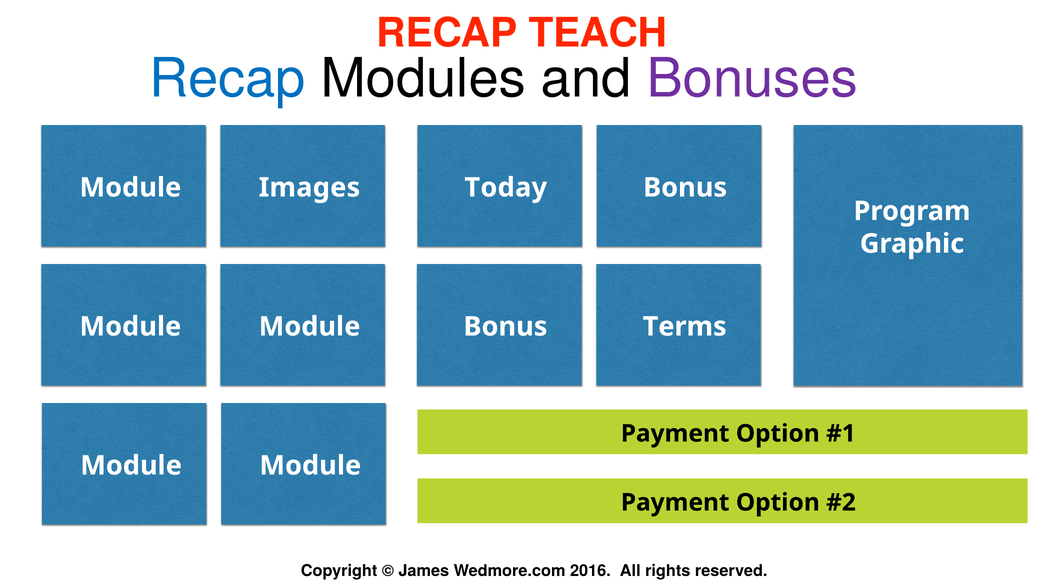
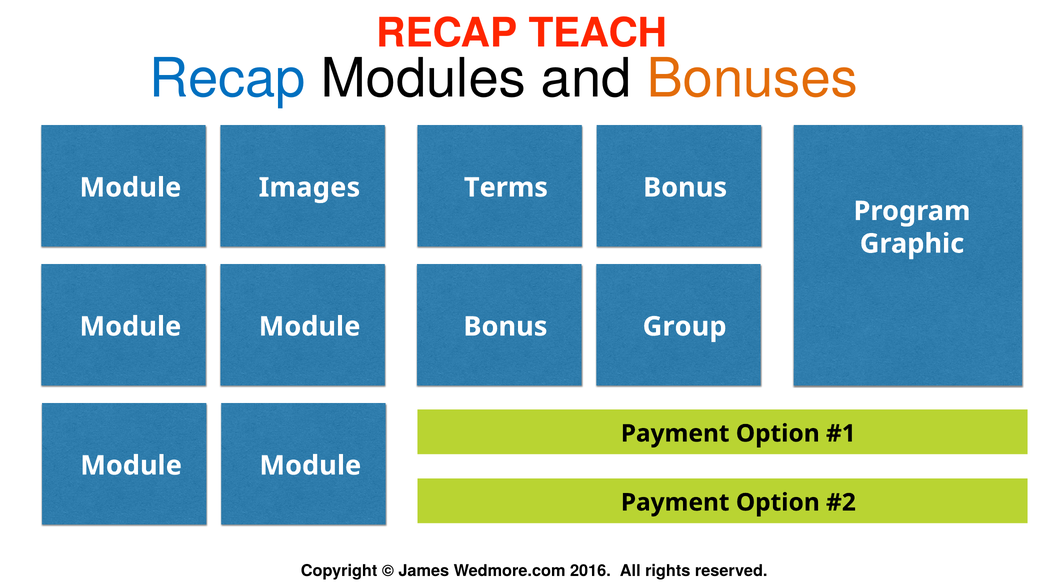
Bonuses colour: purple -> orange (752, 79)
Today: Today -> Terms (506, 188)
Terms: Terms -> Group (685, 327)
